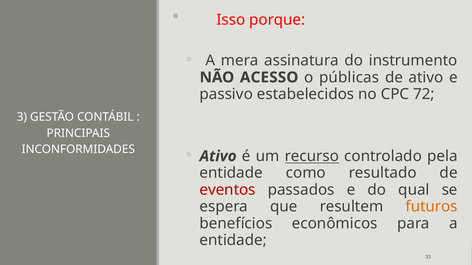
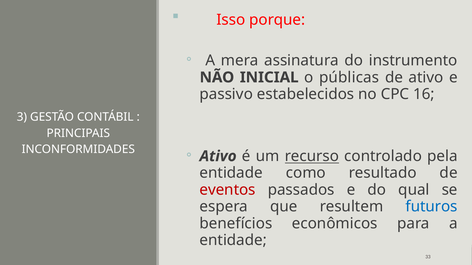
ACESSO: ACESSO -> INICIAL (269, 78)
72: 72 -> 16 (424, 94)
futuros colour: orange -> blue (432, 207)
